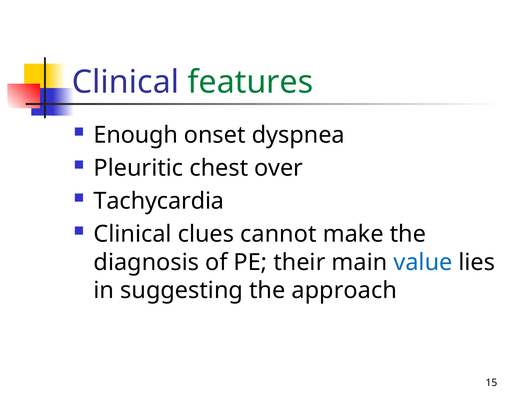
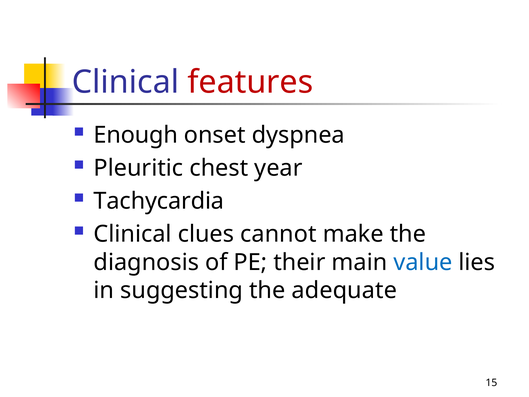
features colour: green -> red (250, 82)
over: over -> year (278, 168)
approach: approach -> adequate (344, 290)
